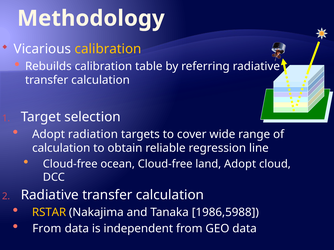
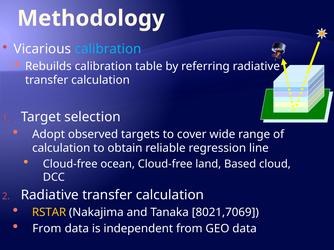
calibration colour: yellow -> light blue (108, 49)
radiation: radiation -> observed (93, 135)
land Adopt: Adopt -> Based (240, 164)
1986,5988: 1986,5988 -> 8021,7069 (225, 213)
